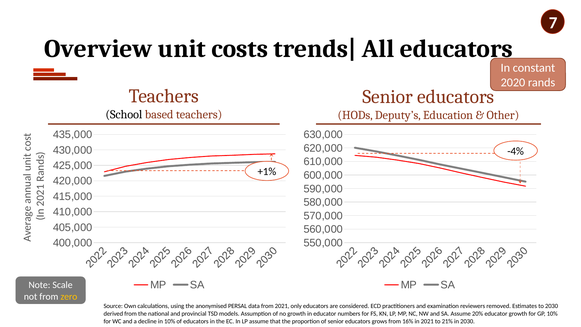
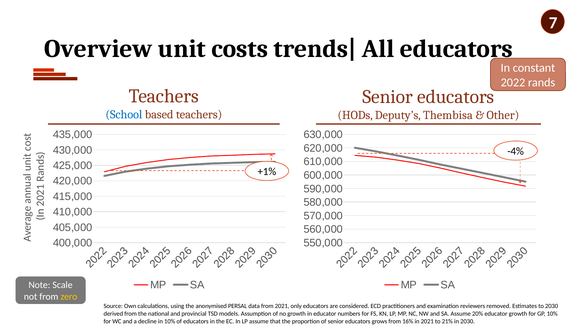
2020: 2020 -> 2022 (513, 82)
School colour: black -> blue (124, 114)
Education: Education -> Thembisa (448, 115)
